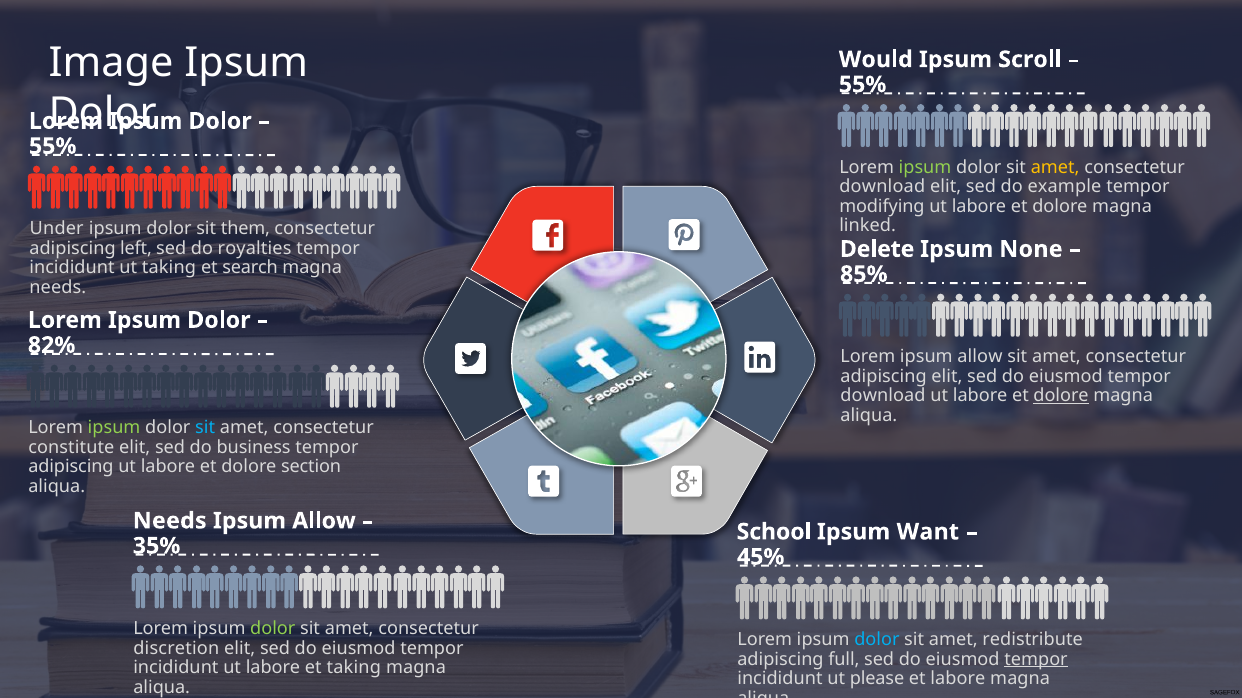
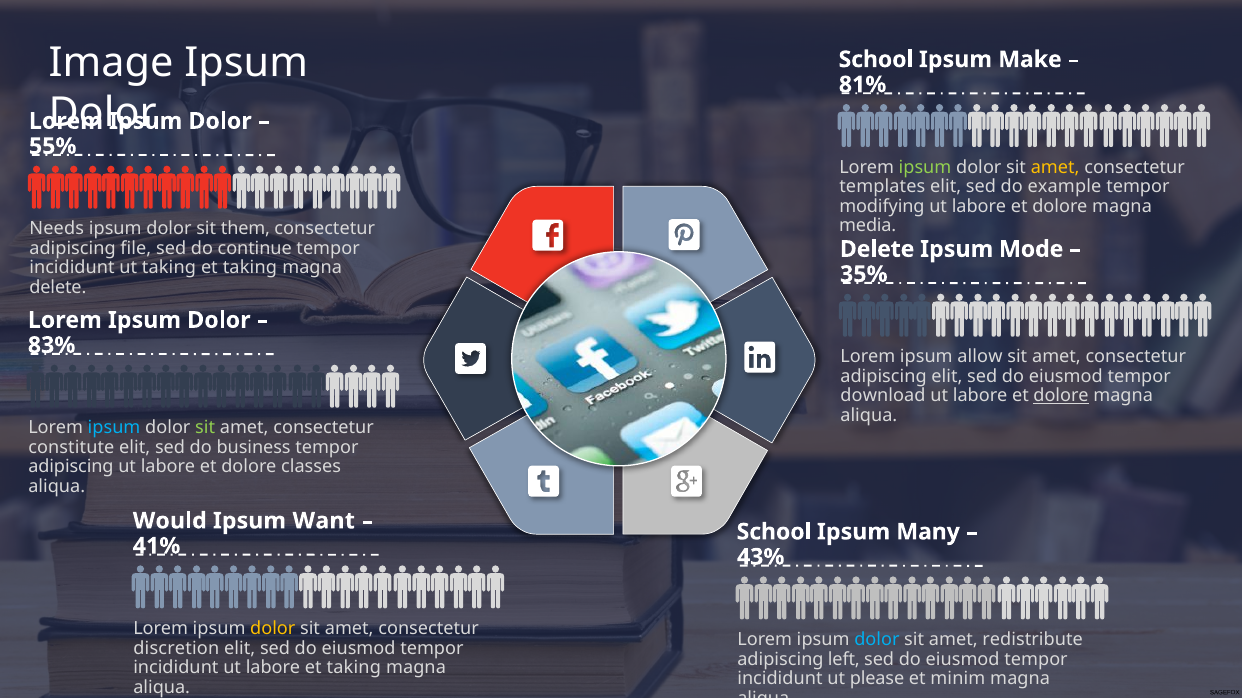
Would: Would -> School (876, 60)
Scroll: Scroll -> Make (1030, 60)
55%: 55% -> 81% (863, 85)
download: download -> templates (882, 187)
linked: linked -> media (868, 226)
Under: Under -> Needs (57, 229)
left: left -> file (136, 249)
royalties: royalties -> continue (255, 249)
None: None -> Mode (1031, 249)
search: search -> taking (250, 268)
85%: 85% -> 35% (864, 275)
needs: needs -> delete (58, 288)
82%: 82% -> 83% (52, 346)
ipsum colour: light green -> light blue (114, 428)
sit colour: light blue -> light green (205, 428)
section: section -> classes (311, 467)
Needs: Needs -> Would (170, 521)
Allow: Allow -> Want (324, 521)
Want: Want -> Many (928, 532)
35%: 35% -> 41% (157, 546)
45%: 45% -> 43% (761, 557)
dolor colour: light green -> yellow (273, 629)
full: full -> left (844, 660)
tempor underline: present -> none (1036, 660)
et labore: labore -> minim (958, 679)
